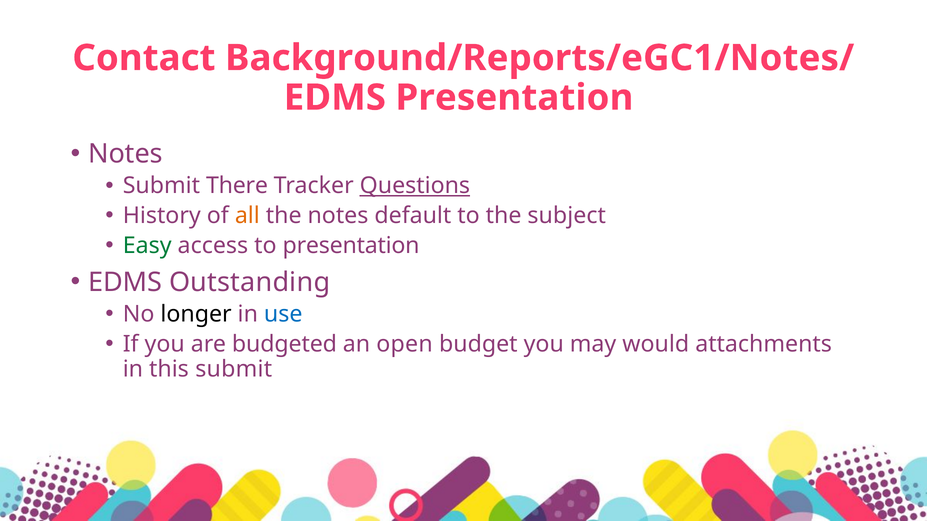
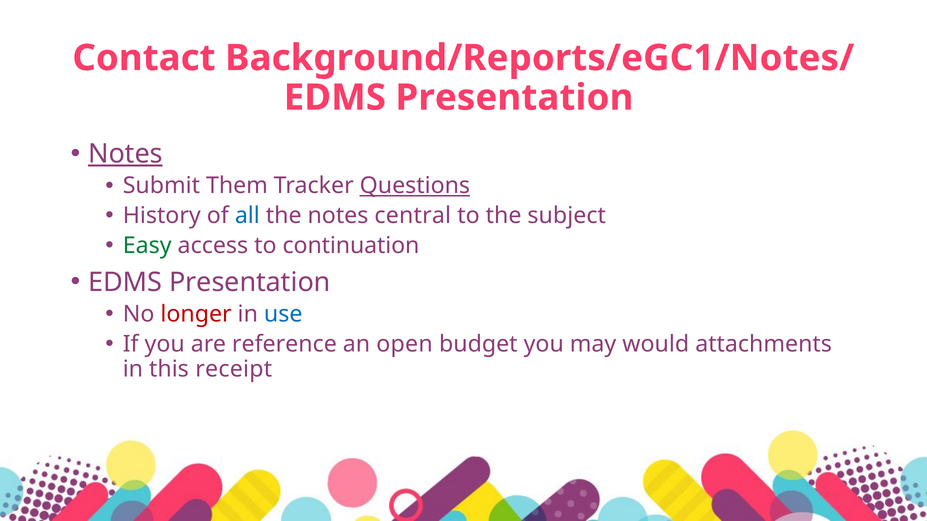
Notes underline: none -> present (125, 154)
There: There -> Them (237, 186)
all colour: orange -> blue (247, 216)
default: default -> central (413, 216)
to presentation: presentation -> continuation (351, 246)
Outstanding: Outstanding -> Presentation (250, 282)
longer colour: black -> red (196, 314)
budgeted: budgeted -> reference (284, 344)
this submit: submit -> receipt (234, 369)
